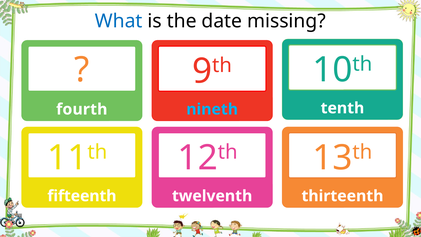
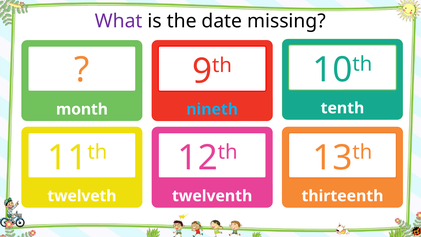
What colour: blue -> purple (119, 21)
fourth: fourth -> month (82, 109)
fifteenth: fifteenth -> twelveth (82, 196)
